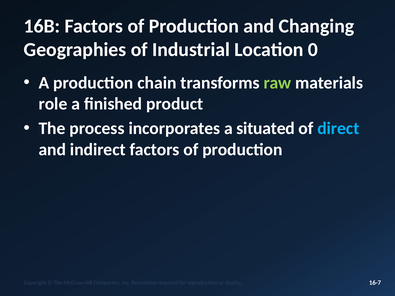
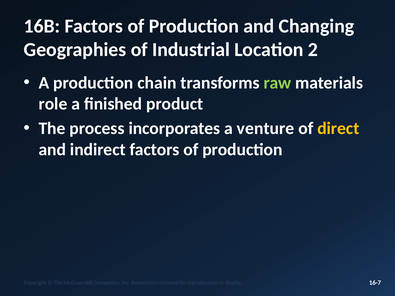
0: 0 -> 2 (313, 50)
situated: situated -> venture (266, 129)
direct colour: light blue -> yellow (338, 129)
